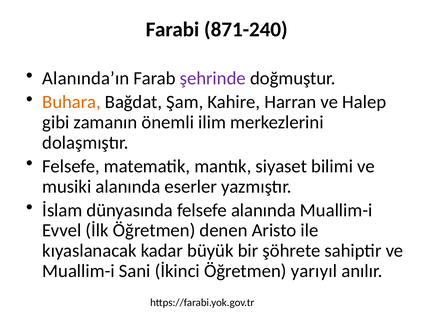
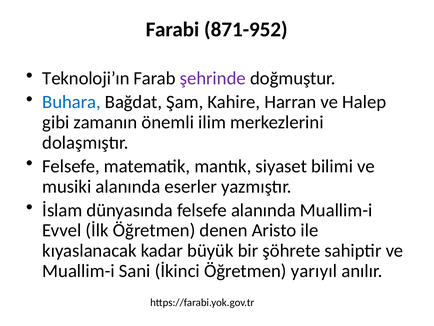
871-240: 871-240 -> 871-952 (246, 29)
Alanında’ın: Alanında’ın -> Teknoloji’ın (86, 78)
Buhara colour: orange -> blue (72, 102)
